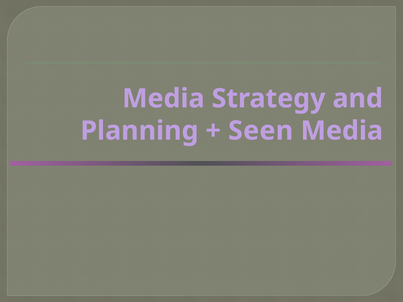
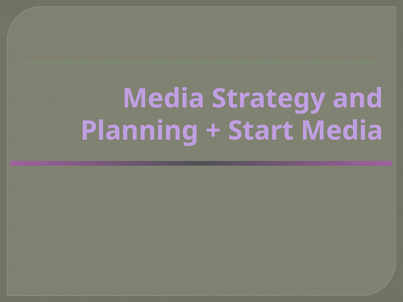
Seen: Seen -> Start (261, 131)
